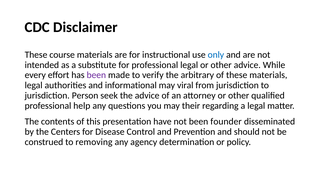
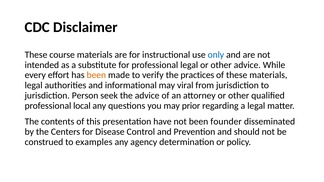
been colour: purple -> orange (96, 75)
arbitrary: arbitrary -> practices (197, 75)
help: help -> local (82, 106)
their: their -> prior (191, 106)
removing: removing -> examples (94, 142)
